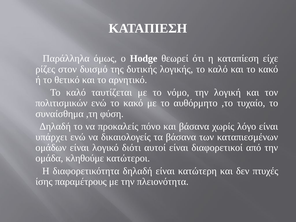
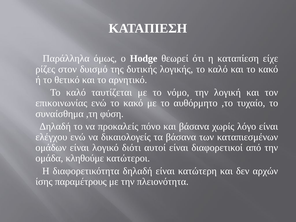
πολιτισμικών: πολιτισμικών -> επικοινωνίας (61, 103)
υπάρχει: υπάρχει -> ελέγχου (51, 137)
πτυχές: πτυχές -> αρχών (265, 171)
